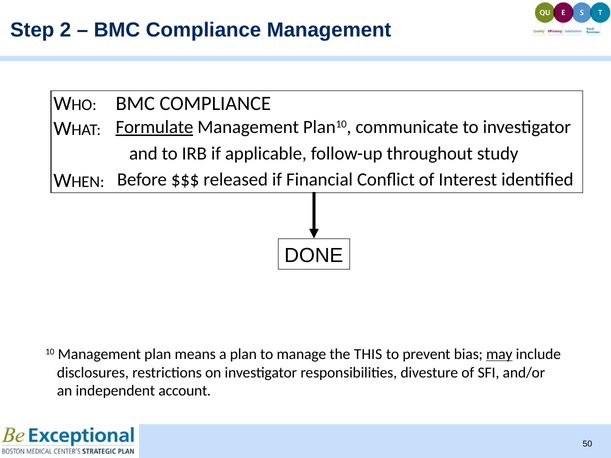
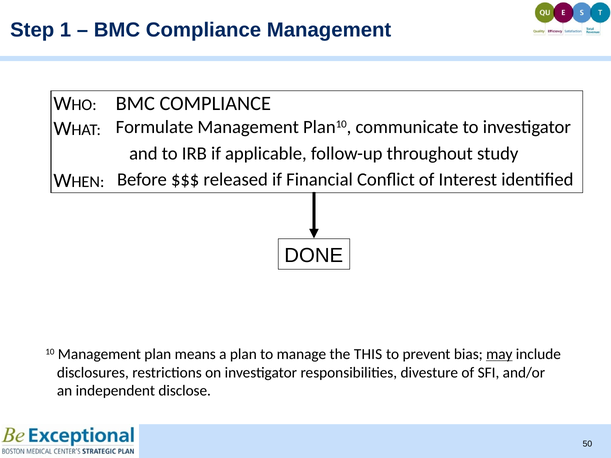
2: 2 -> 1 (65, 30)
Formulate underline: present -> none (154, 127)
account: account -> disclose (185, 391)
